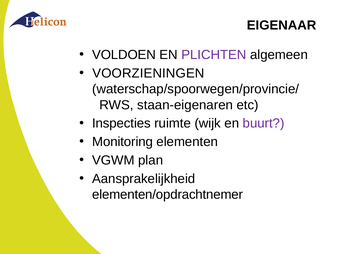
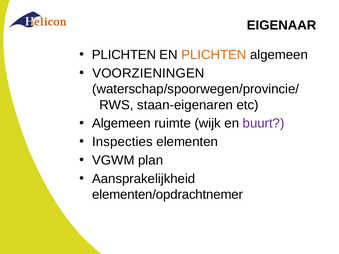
VOLDOEN: VOLDOEN -> PLICHTEN (124, 55)
PLICHTEN colour: purple -> orange (214, 55)
Inspecties: Inspecties -> Algemeen (121, 123)
Monitoring: Monitoring -> Inspecties (122, 142)
